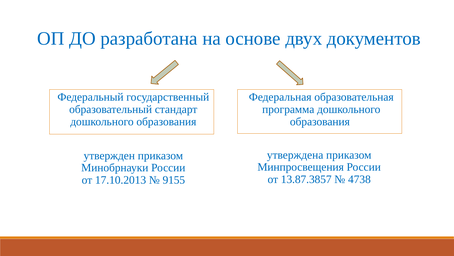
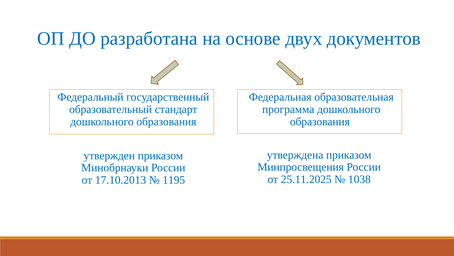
13.87.3857: 13.87.3857 -> 25.11.2025 (306, 179)
4738: 4738 -> 1038 (359, 179)
9155: 9155 -> 1195 (174, 180)
